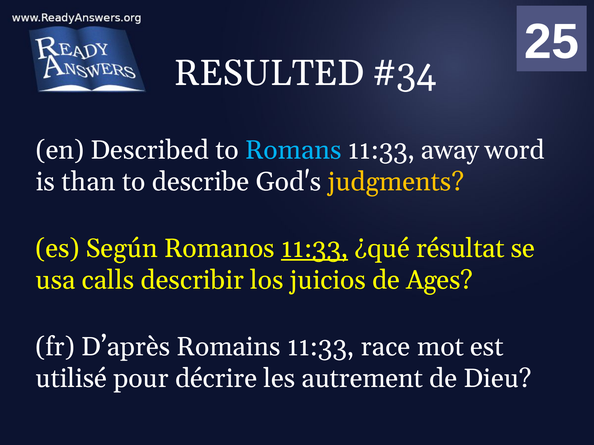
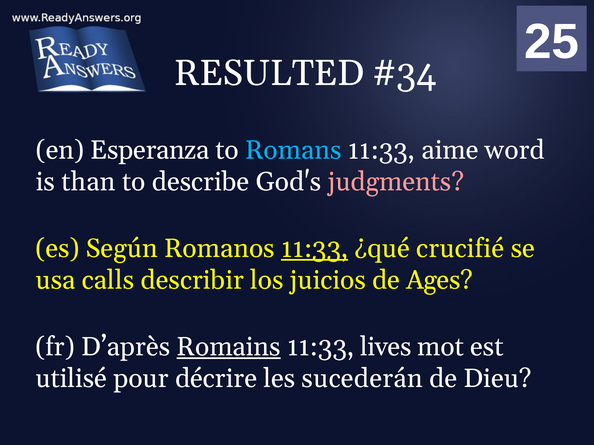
Described: Described -> Esperanza (150, 150)
away: away -> aime (450, 150)
judgments colour: yellow -> pink (396, 182)
résultat: résultat -> crucifié (460, 249)
Romains underline: none -> present (229, 347)
race: race -> lives (386, 347)
autrement: autrement -> sucederán (362, 379)
